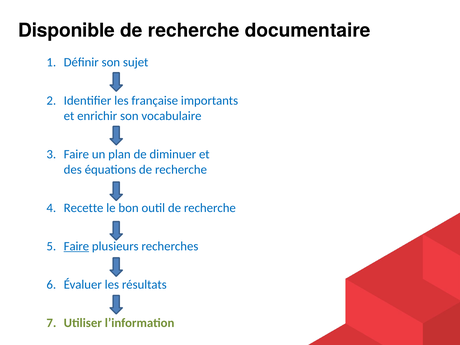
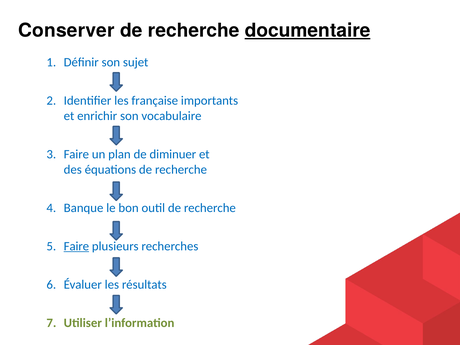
Disponible: Disponible -> Conserver (66, 30)
documentaire underline: none -> present (308, 30)
Recette: Recette -> Banque (84, 208)
